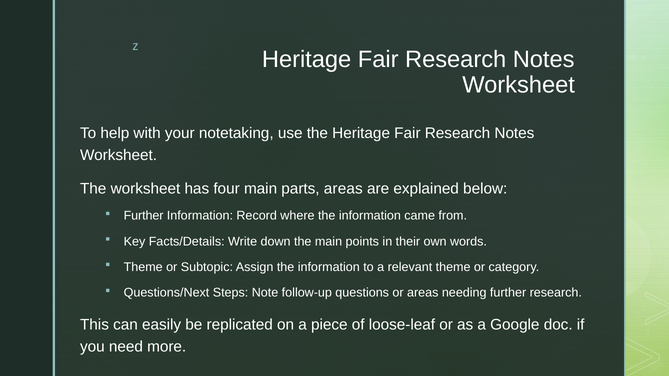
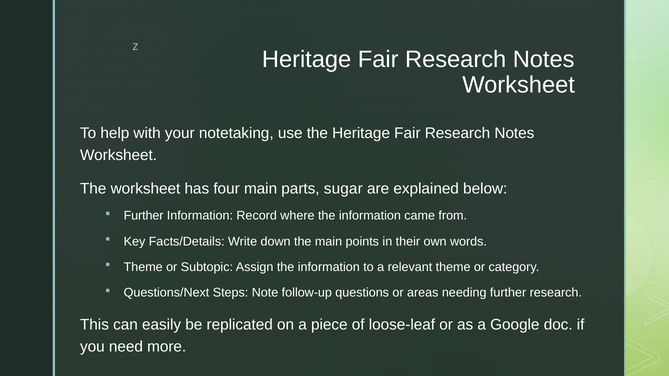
parts areas: areas -> sugar (343, 189)
